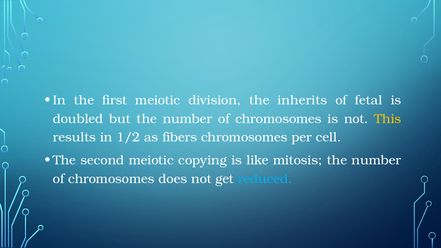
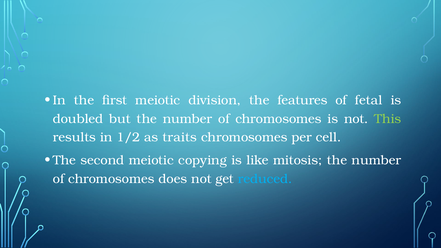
inherits: inherits -> features (303, 100)
This colour: yellow -> light green (388, 119)
fibers: fibers -> traits (180, 137)
